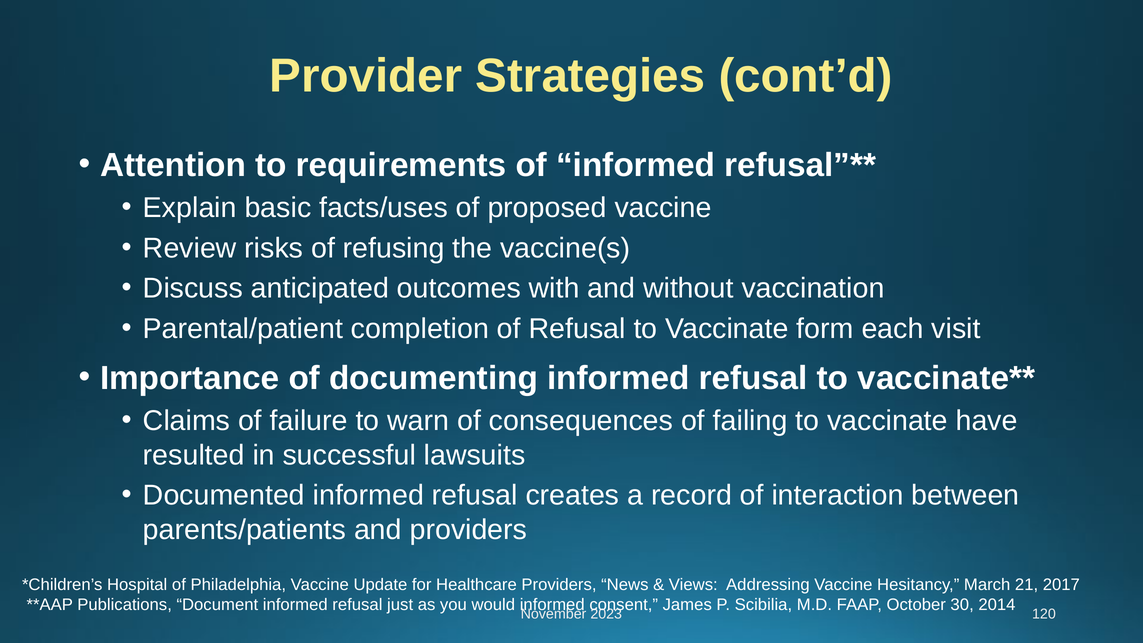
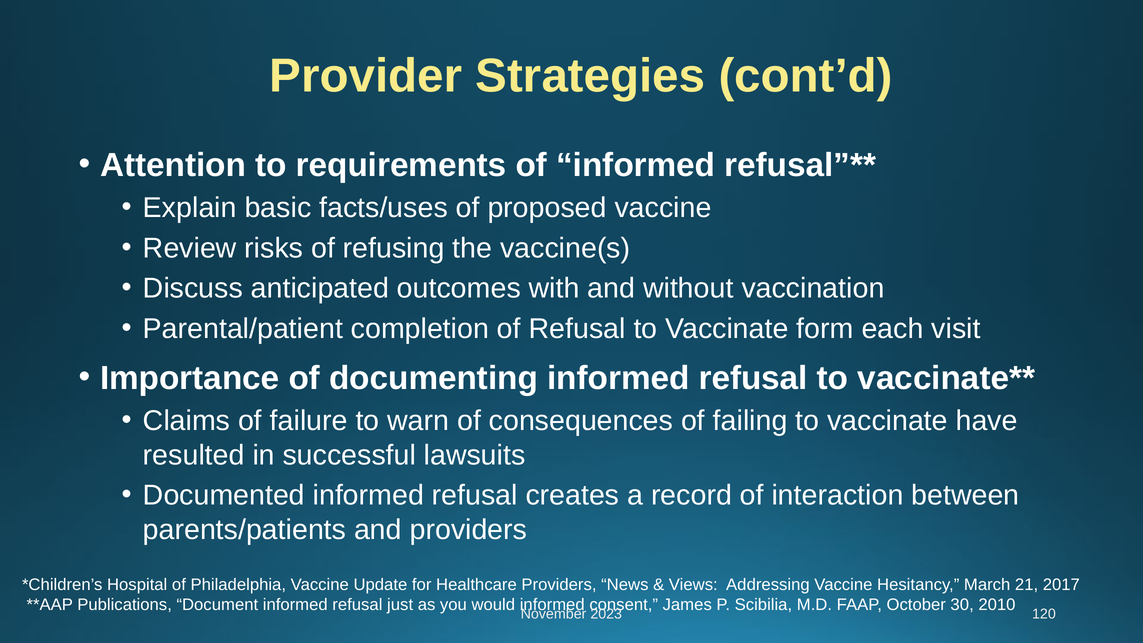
2014: 2014 -> 2010 (997, 605)
